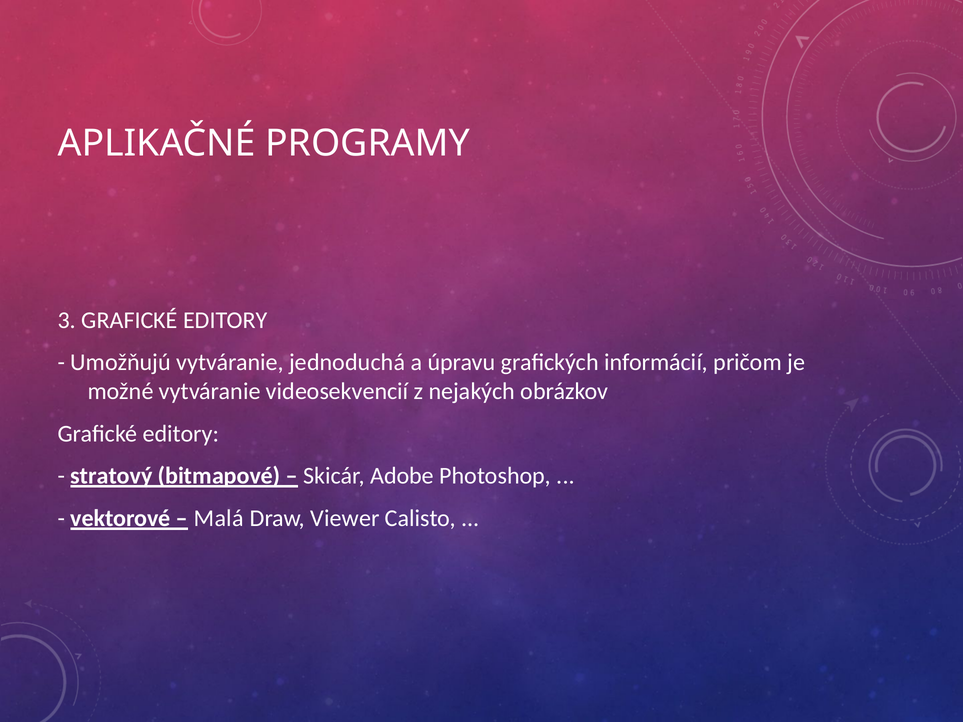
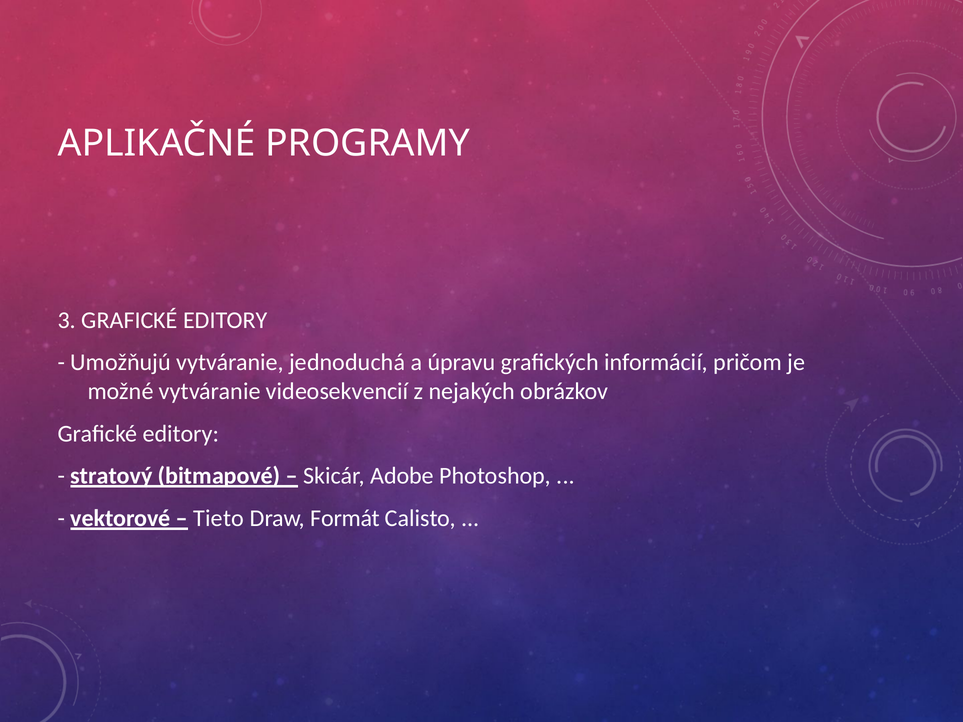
Malá: Malá -> Tieto (219, 518)
Viewer: Viewer -> Formát (345, 518)
